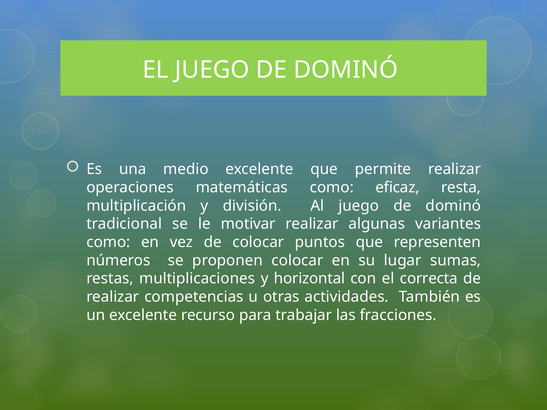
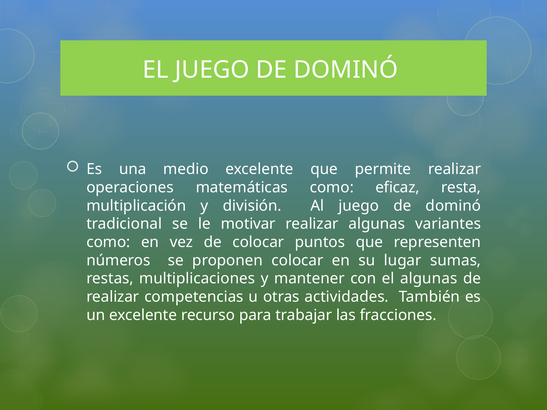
horizontal: horizontal -> mantener (309, 279)
el correcta: correcta -> algunas (429, 279)
